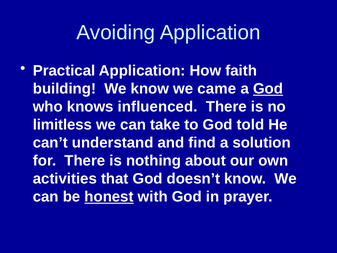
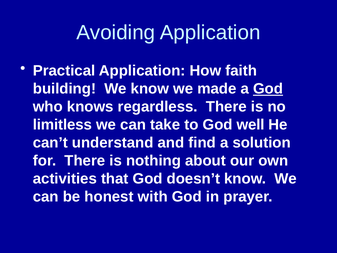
came: came -> made (217, 89)
influenced: influenced -> regardless (158, 107)
told: told -> well (250, 125)
honest underline: present -> none (109, 197)
